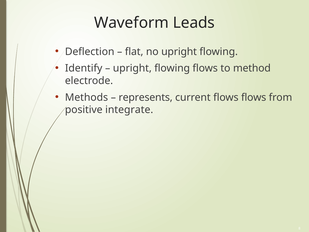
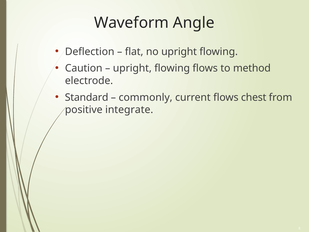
Leads: Leads -> Angle (194, 23)
Identify: Identify -> Caution (84, 68)
Methods: Methods -> Standard (87, 97)
represents: represents -> commonly (146, 97)
flows flows: flows -> chest (254, 97)
